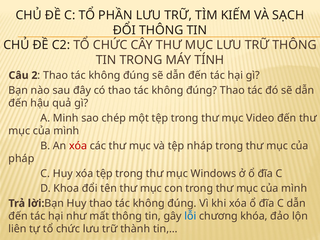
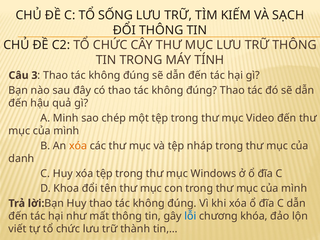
PHẦN: PHẦN -> SỐNG (116, 15)
2: 2 -> 3 (34, 75)
xóa colour: red -> orange (78, 146)
pháp: pháp -> danh (21, 159)
liên: liên -> viết (17, 229)
